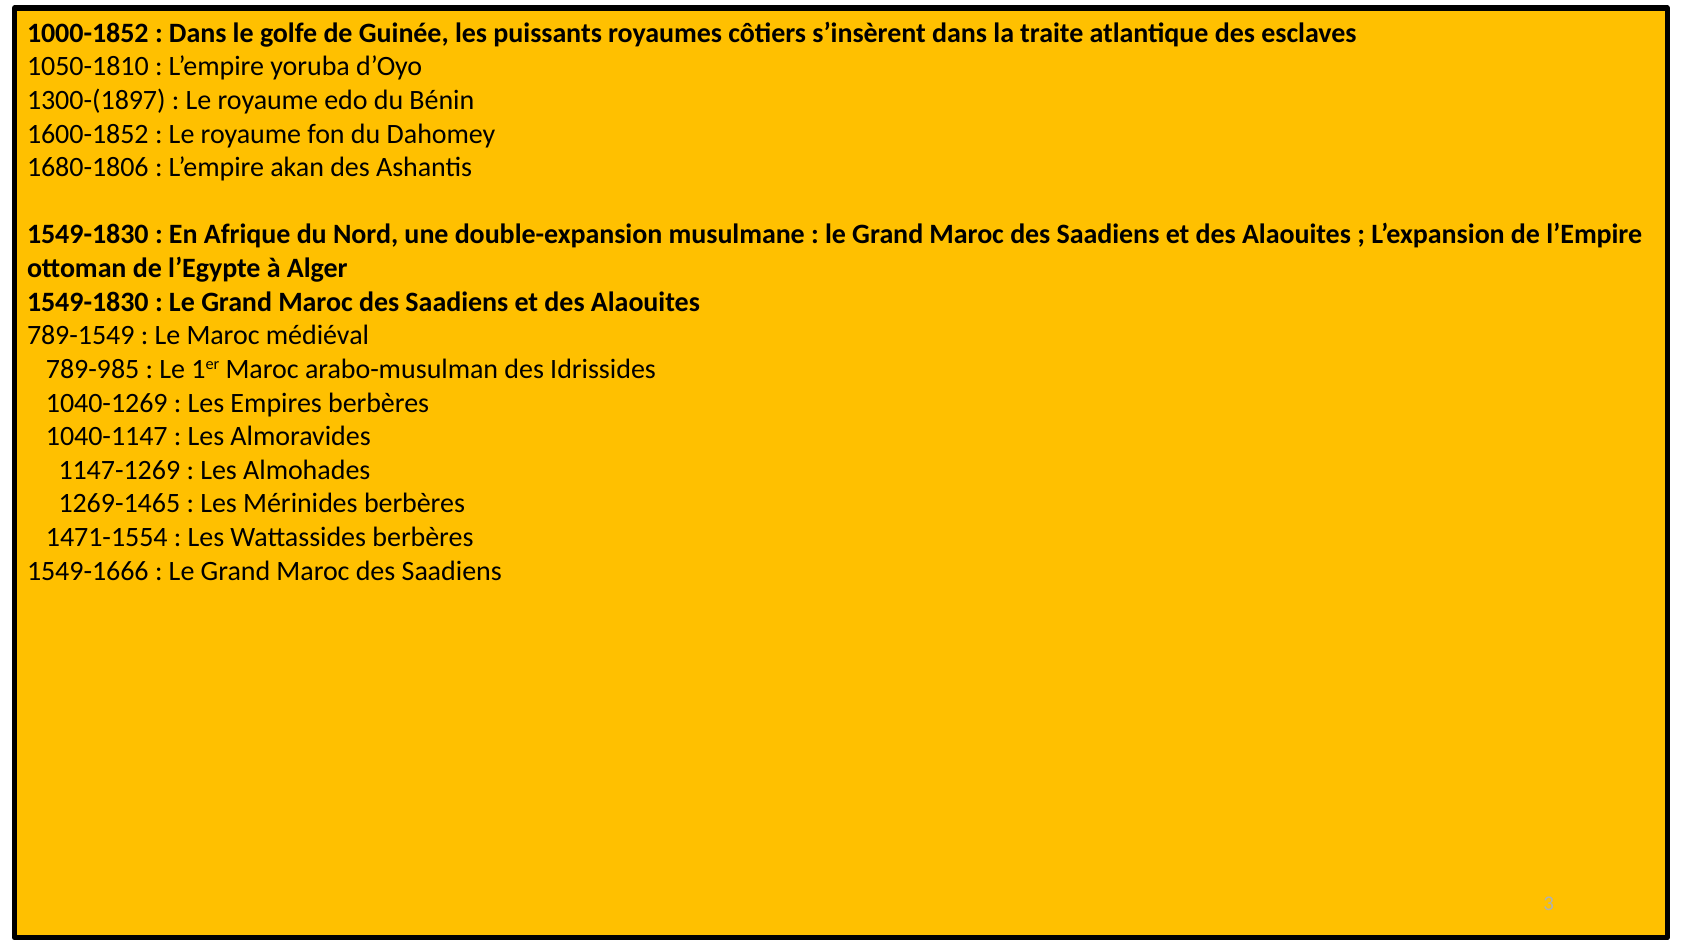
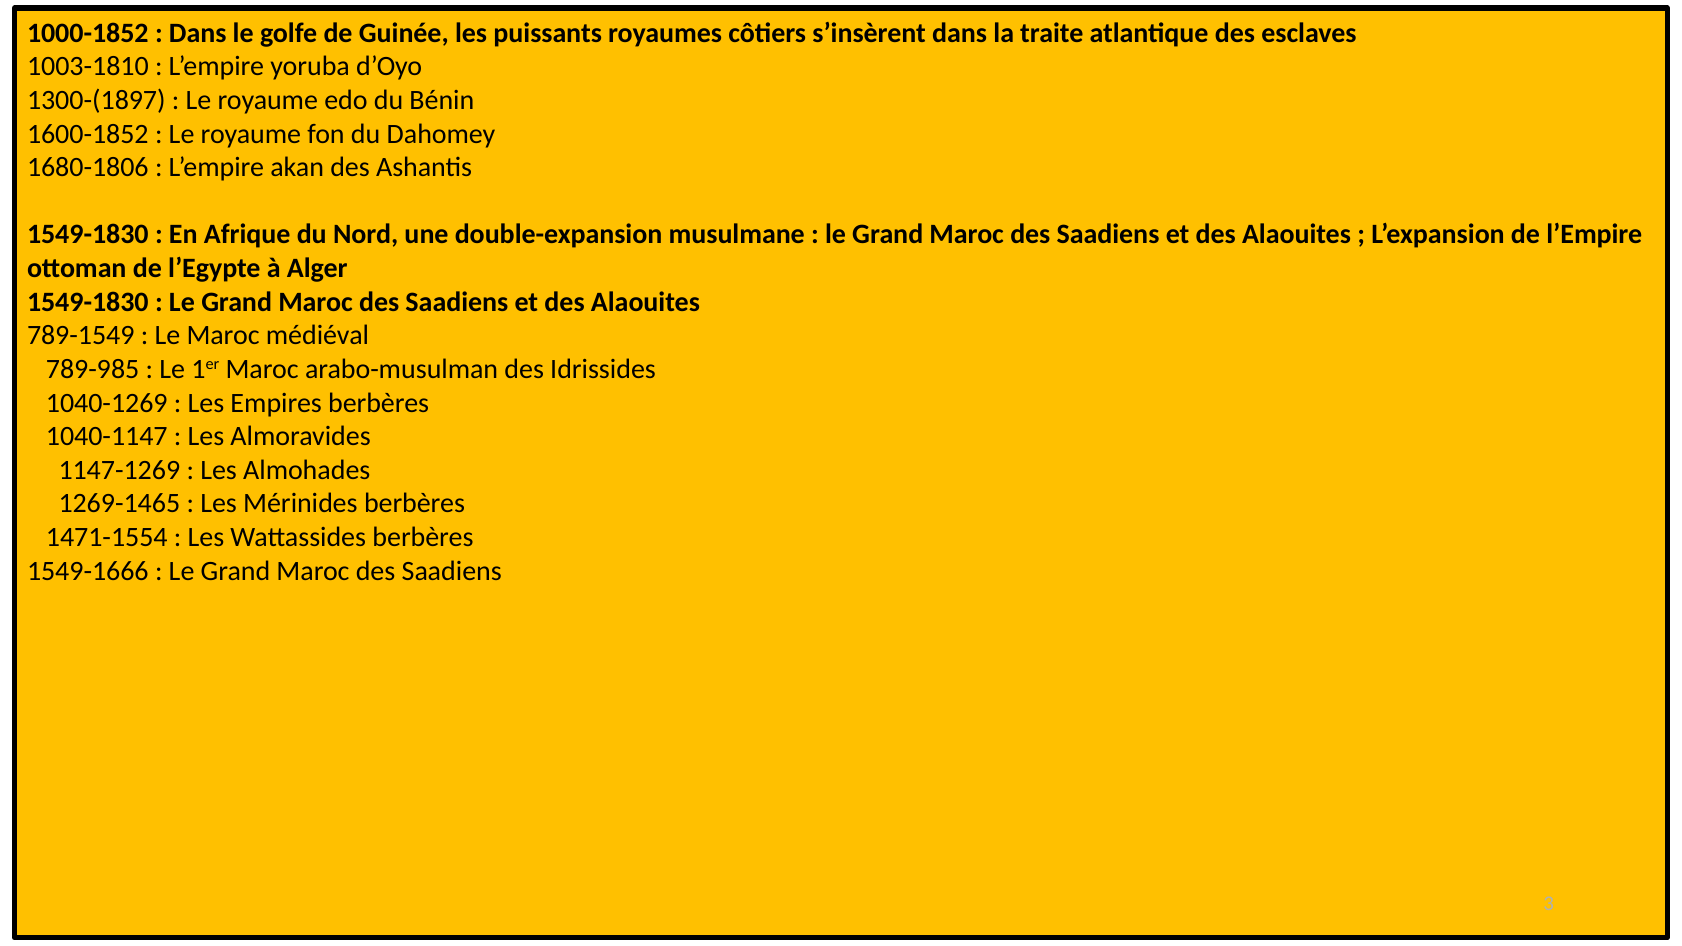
1050-1810: 1050-1810 -> 1003-1810 (88, 67)
